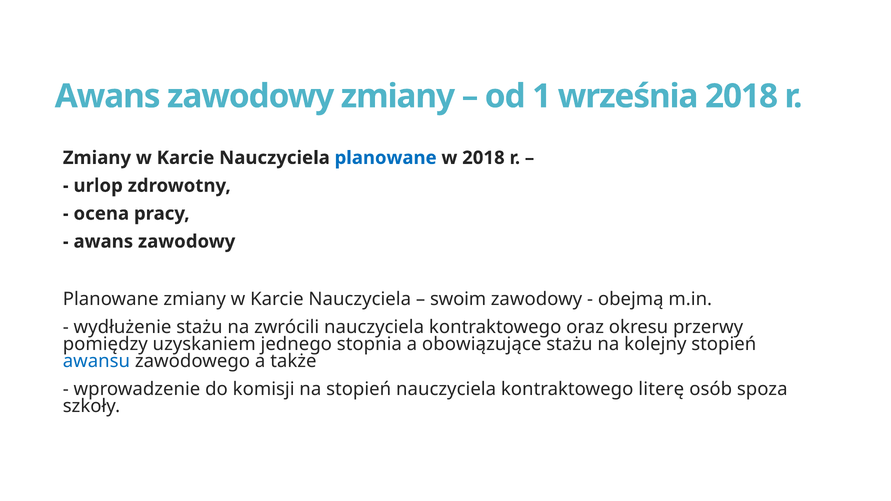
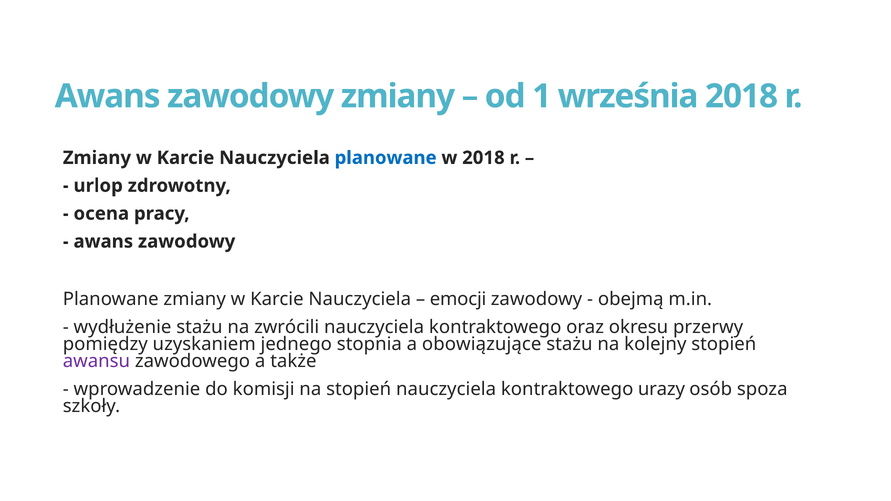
swoim: swoim -> emocji (458, 299)
awansu colour: blue -> purple (96, 361)
literę: literę -> urazy (661, 389)
